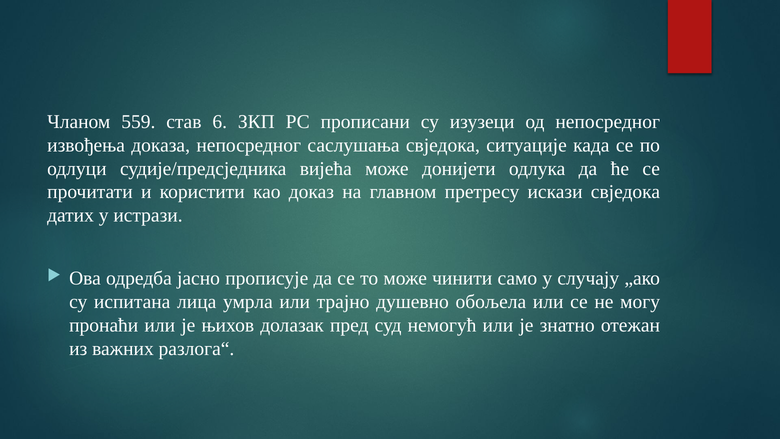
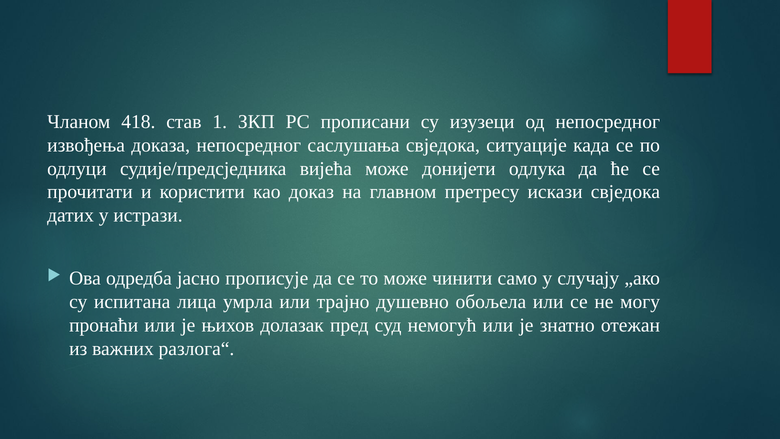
559: 559 -> 418 (138, 122)
6: 6 -> 1 (220, 122)
